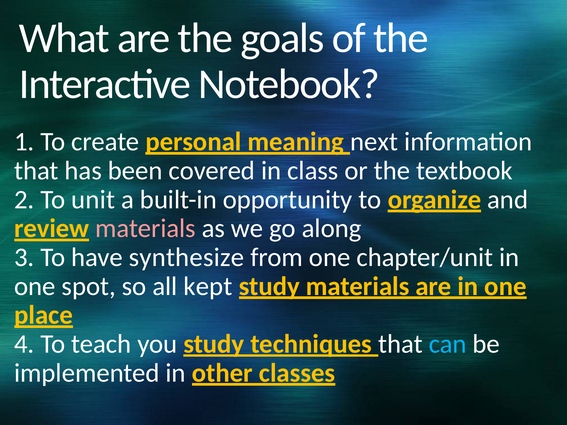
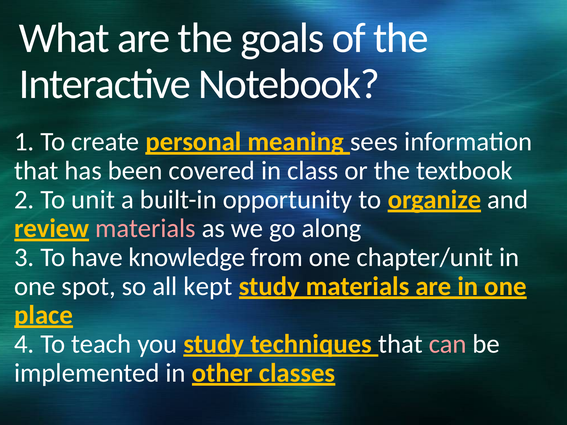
next: next -> sees (374, 142)
synthesize: synthesize -> knowledge (187, 258)
can colour: light blue -> pink (448, 344)
